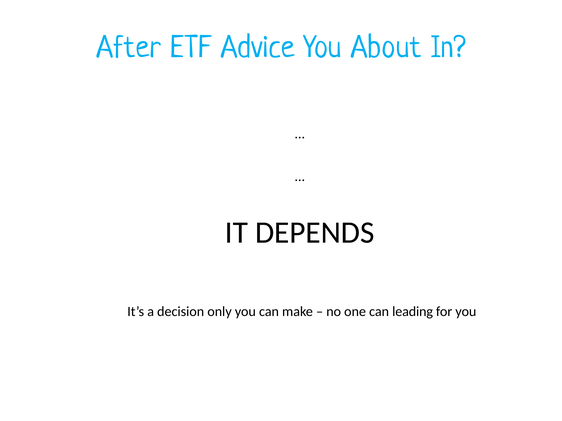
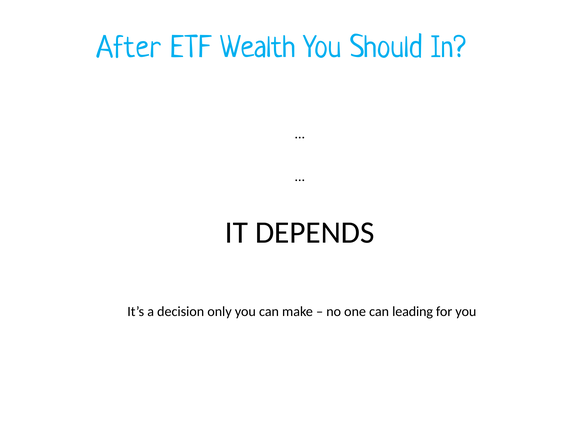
Advice: Advice -> Wealth (258, 47)
About: About -> Should (386, 47)
